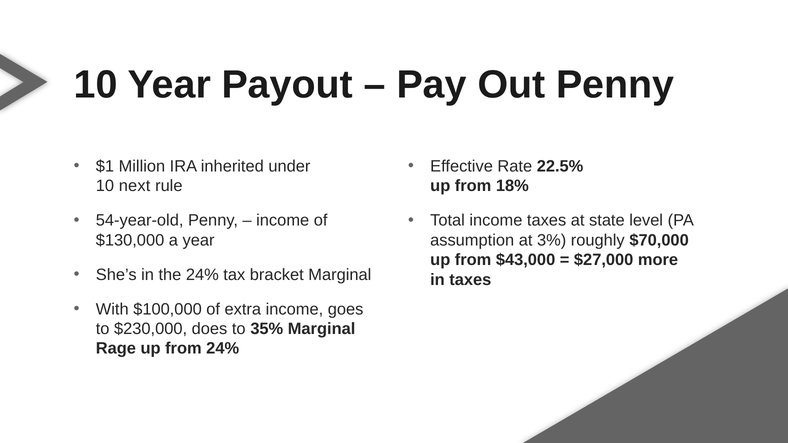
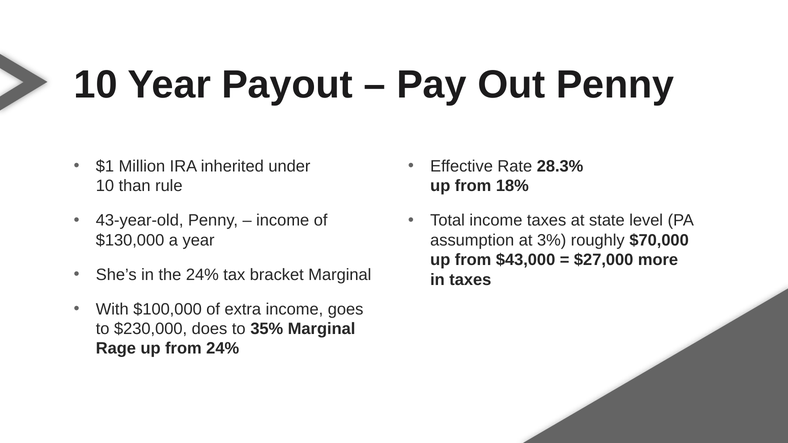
22.5%: 22.5% -> 28.3% (560, 166)
next: next -> than (135, 186)
54-year-old: 54-year-old -> 43-year-old (140, 221)
